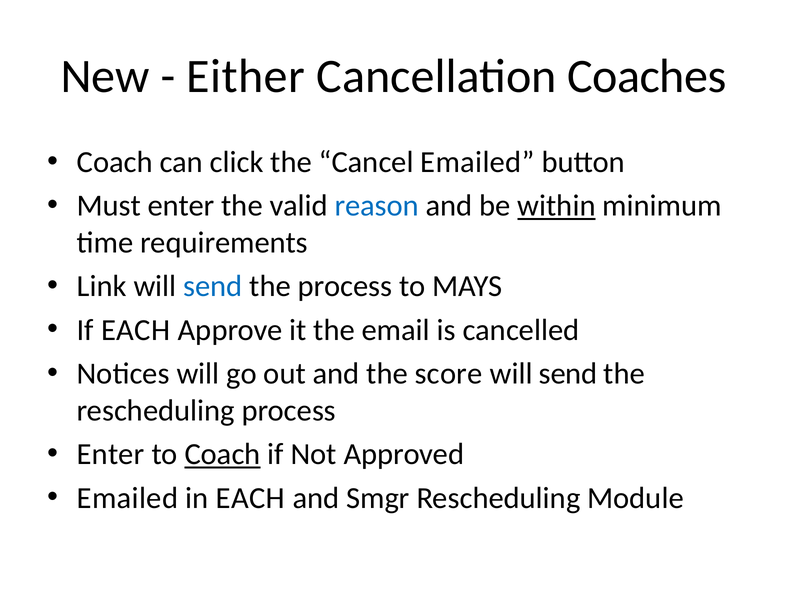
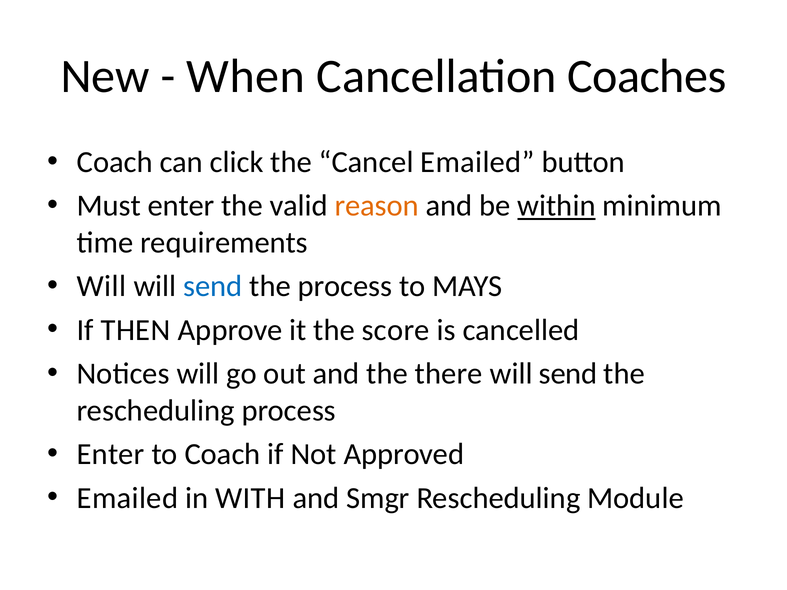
Either: Either -> When (246, 76)
reason colour: blue -> orange (377, 206)
Link: Link -> Will (102, 286)
If EACH: EACH -> THEN (136, 330)
email: email -> score (396, 330)
score: score -> there (449, 374)
Coach underline: present -> none (222, 454)
in EACH: EACH -> WITH (250, 498)
